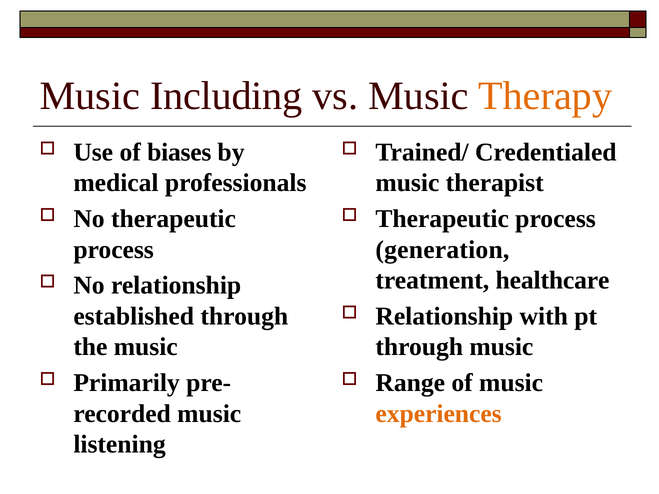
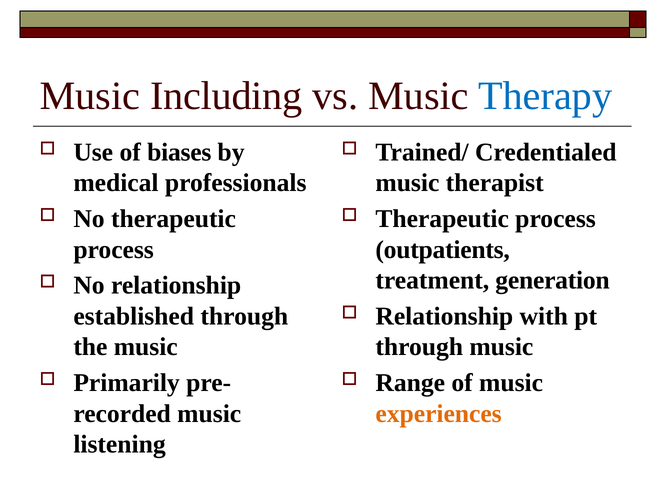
Therapy colour: orange -> blue (545, 96)
generation: generation -> outpatients (443, 250)
healthcare: healthcare -> generation (553, 280)
